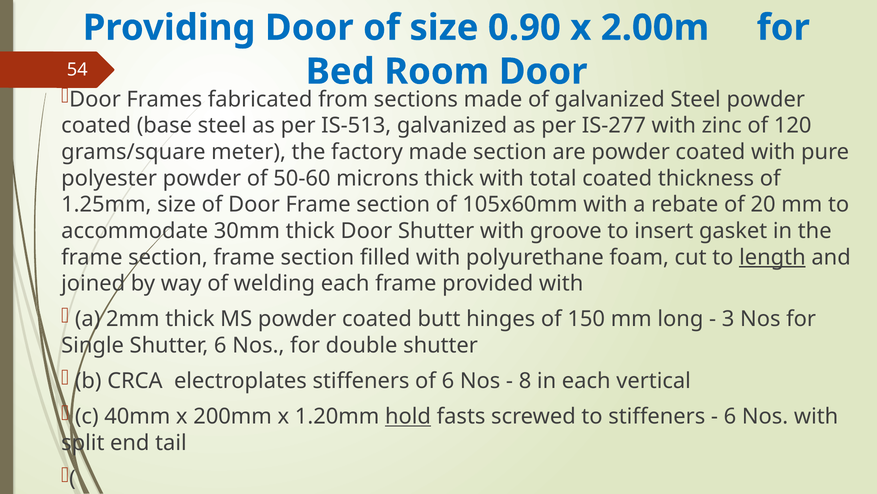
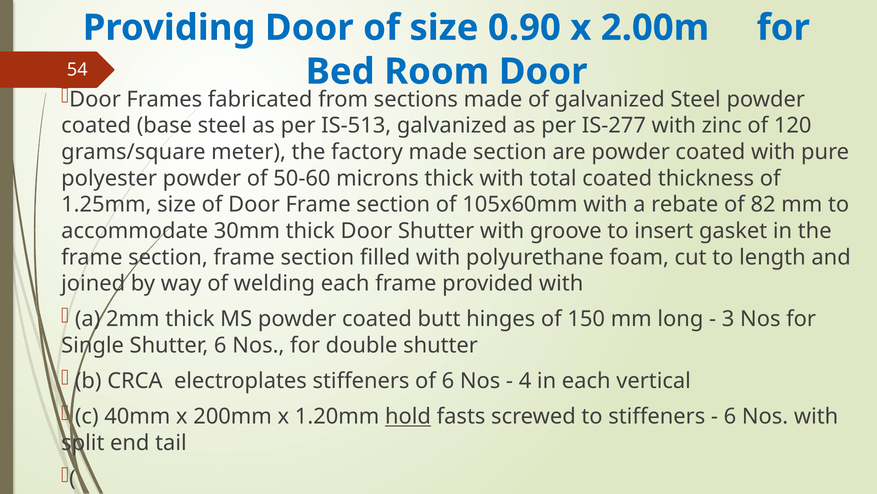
20: 20 -> 82 (763, 204)
length underline: present -> none (772, 257)
8: 8 -> 4 (525, 381)
